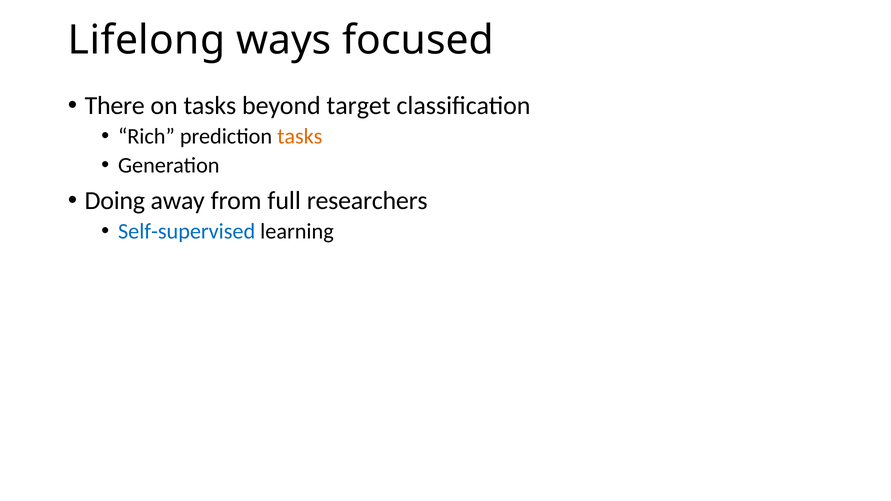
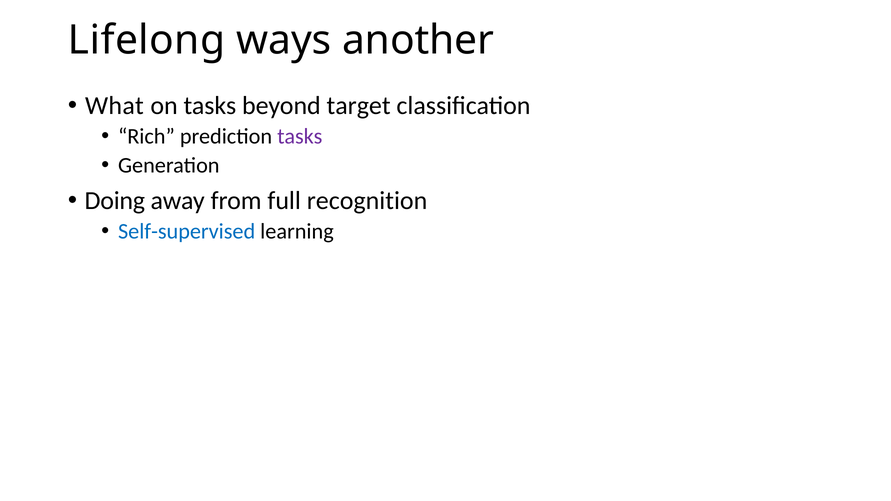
focused: focused -> another (418, 40)
There: There -> What (114, 106)
tasks colour: orange -> purple (300, 137)
researchers: researchers -> recognition (367, 201)
